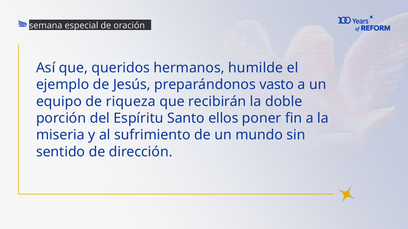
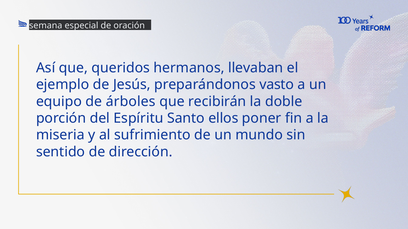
humilde: humilde -> llevaban (256, 68)
riqueza: riqueza -> árboles (131, 102)
